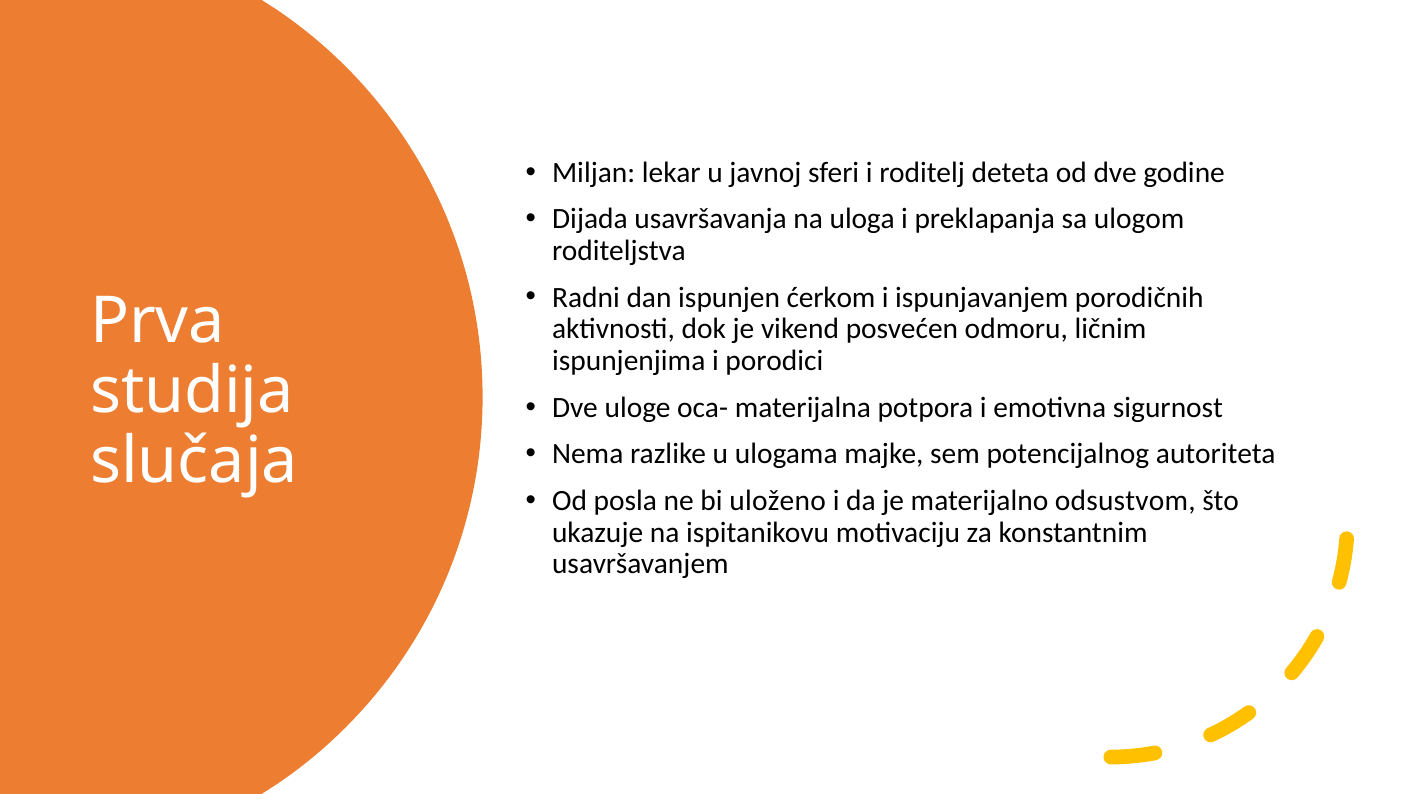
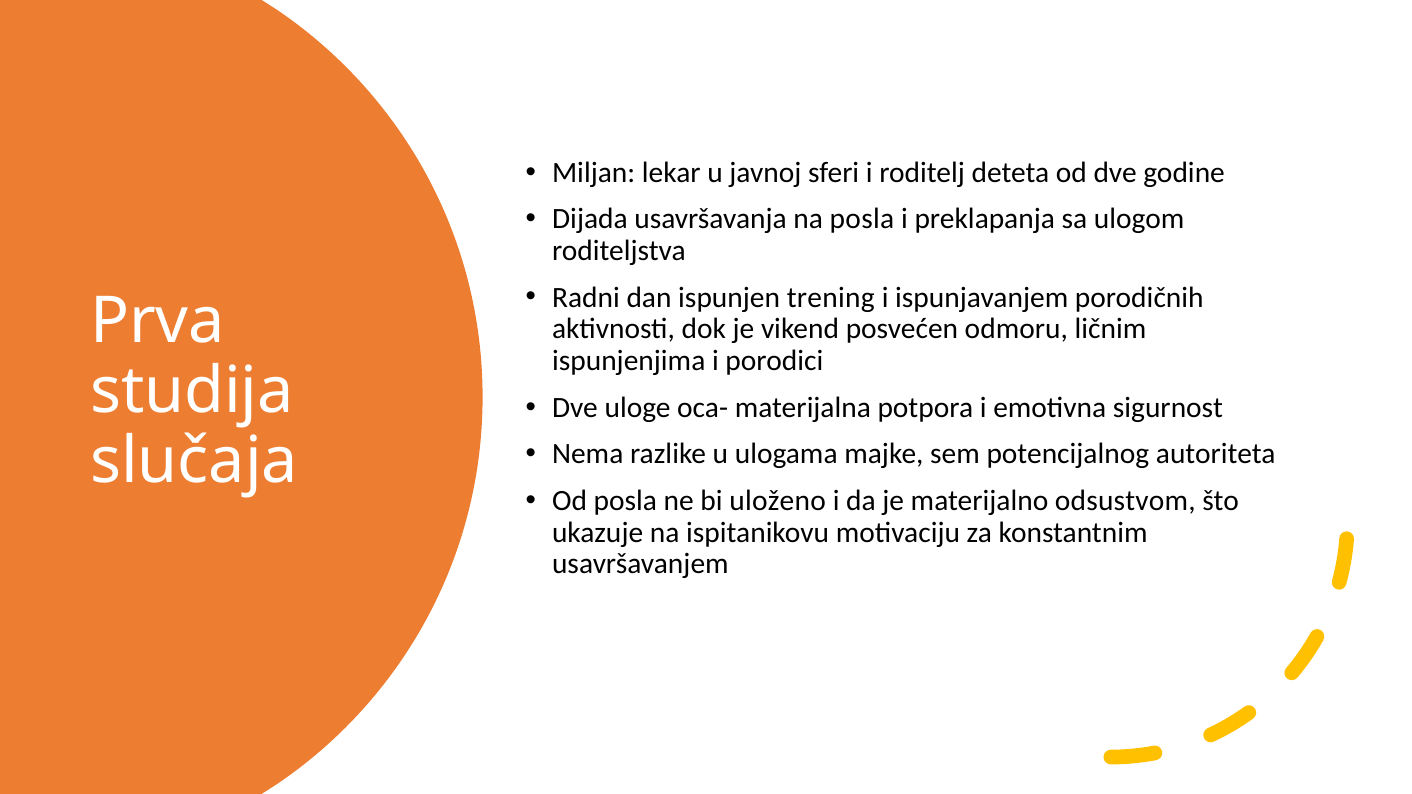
na uloga: uloga -> posla (862, 219)
ćerkom: ćerkom -> trening (831, 298)
